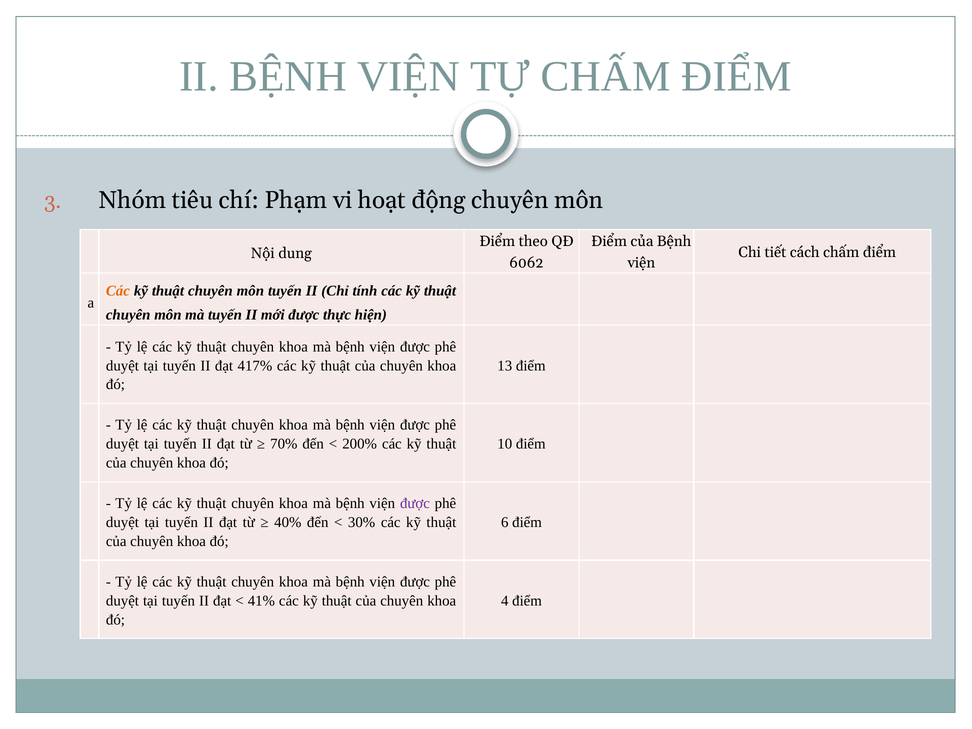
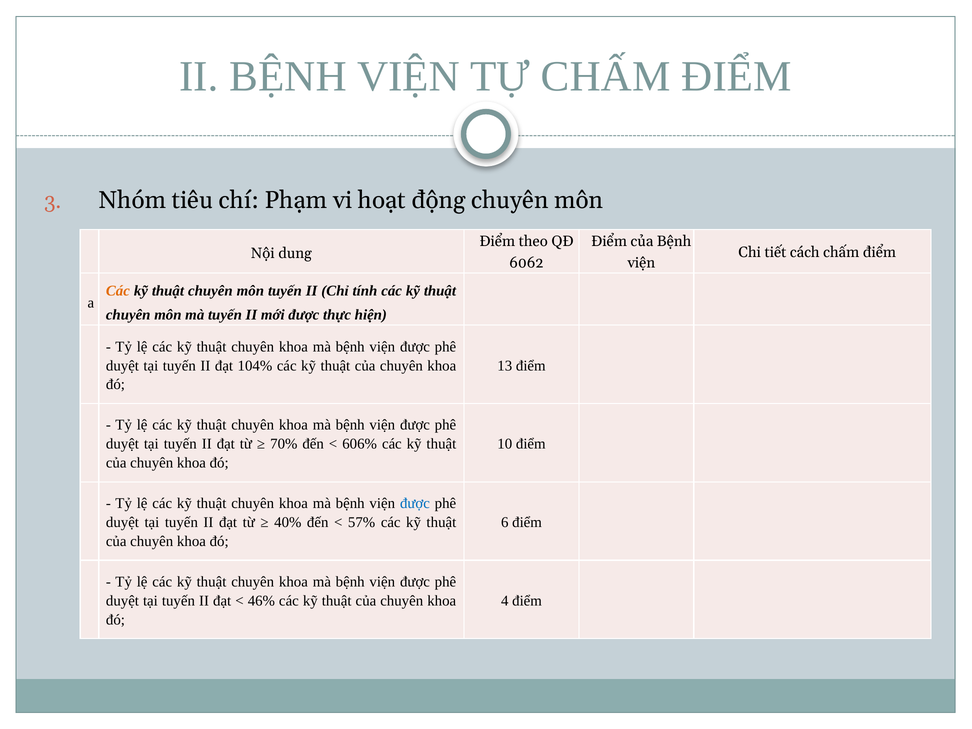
417%: 417% -> 104% (255, 366)
200%: 200% -> 606% (360, 444)
được colour: purple -> blue (415, 503)
30%: 30% -> 57% (362, 522)
41%: 41% -> 46% (261, 601)
